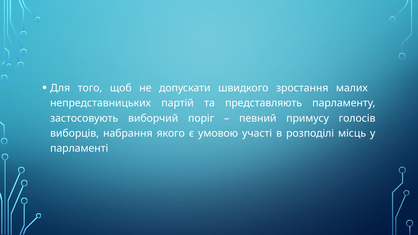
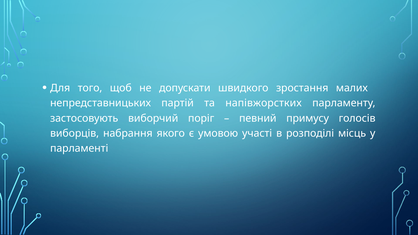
представляють: представляють -> напівжорстких (264, 103)
